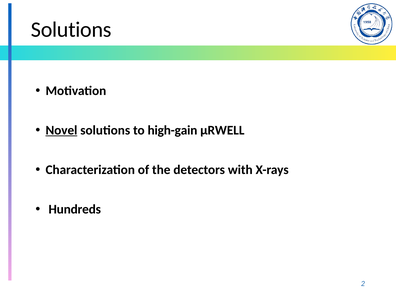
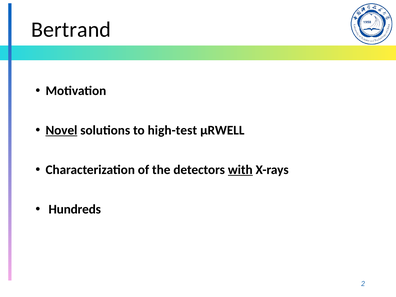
Solutions: Solutions -> Bertrand (71, 30)
high-gain: high-gain -> high-test (172, 130)
with underline: none -> present (240, 170)
